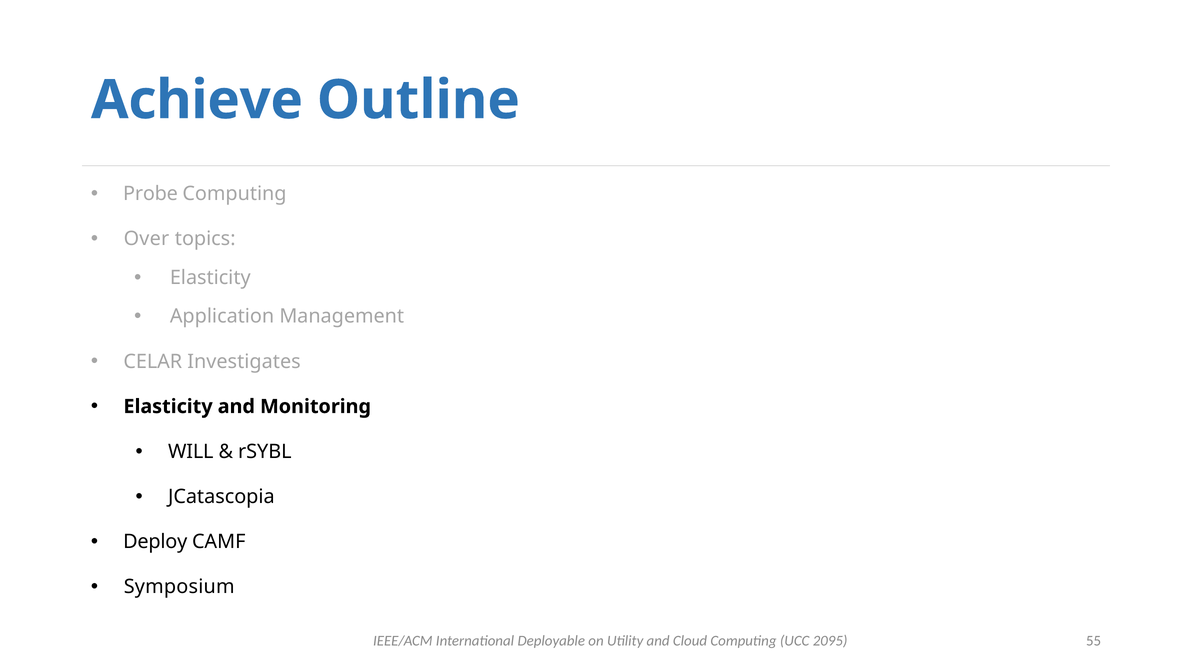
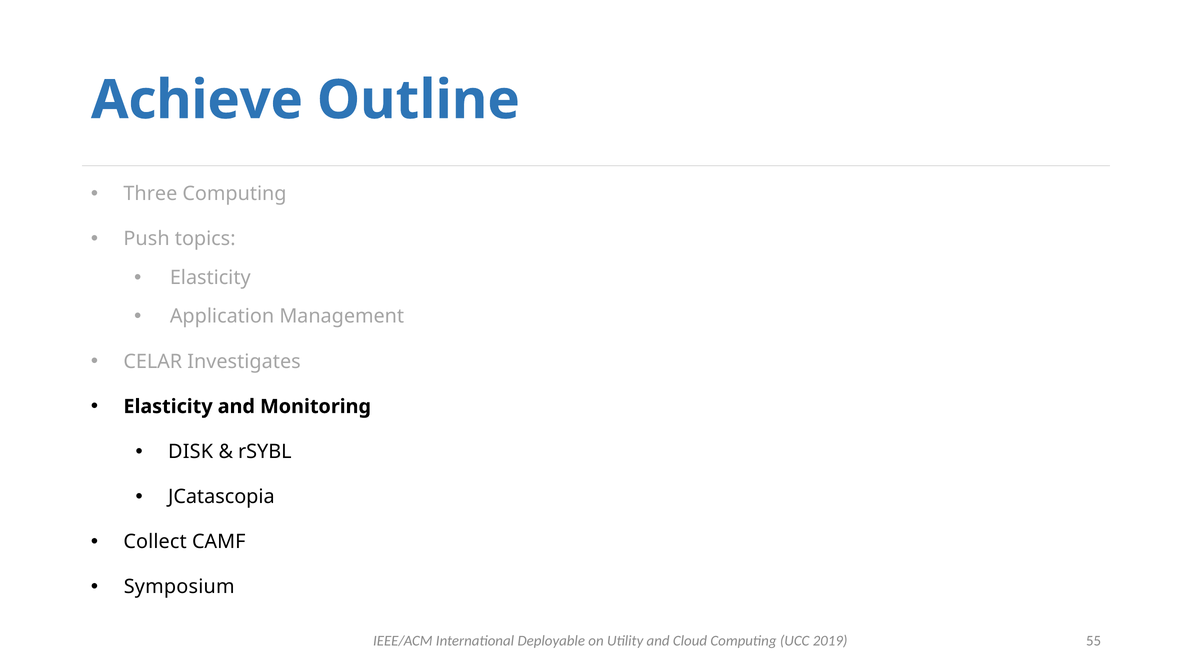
Probe: Probe -> Three (150, 194)
Over: Over -> Push (147, 239)
WILL: WILL -> DISK (191, 451)
Deploy: Deploy -> Collect (155, 541)
2095: 2095 -> 2019 (830, 640)
